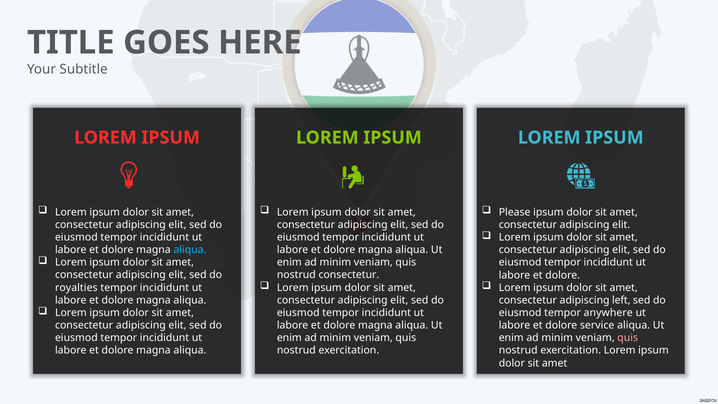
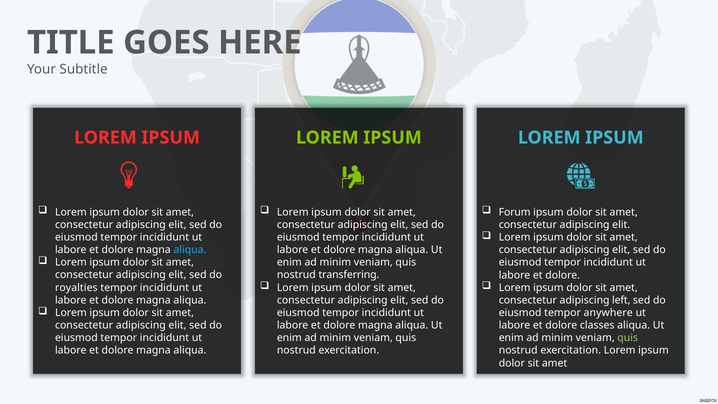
Please: Please -> Forum (515, 212)
nostrud consectetur: consectetur -> transferring (349, 275)
service: service -> classes (597, 325)
quis colour: pink -> light green (628, 338)
